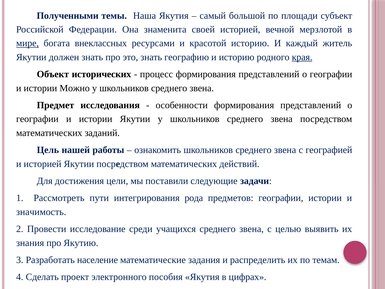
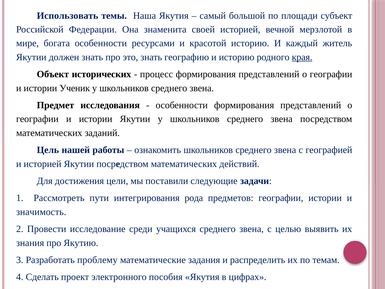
Полученными: Полученными -> Использовать (68, 16)
мире underline: present -> none (28, 43)
богата внеклассных: внеклассных -> особенности (101, 43)
Можно: Можно -> Ученик (75, 88)
население: население -> проблему (97, 260)
